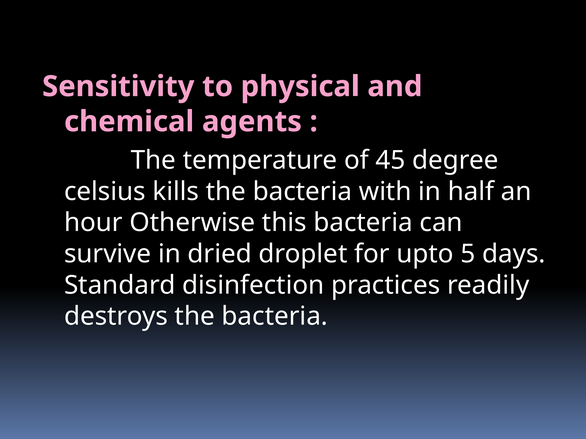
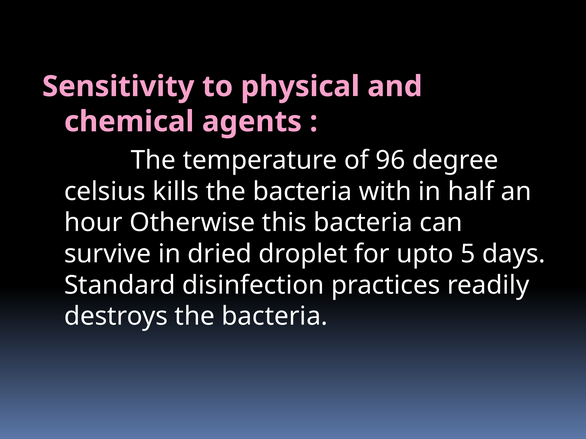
45: 45 -> 96 (391, 160)
